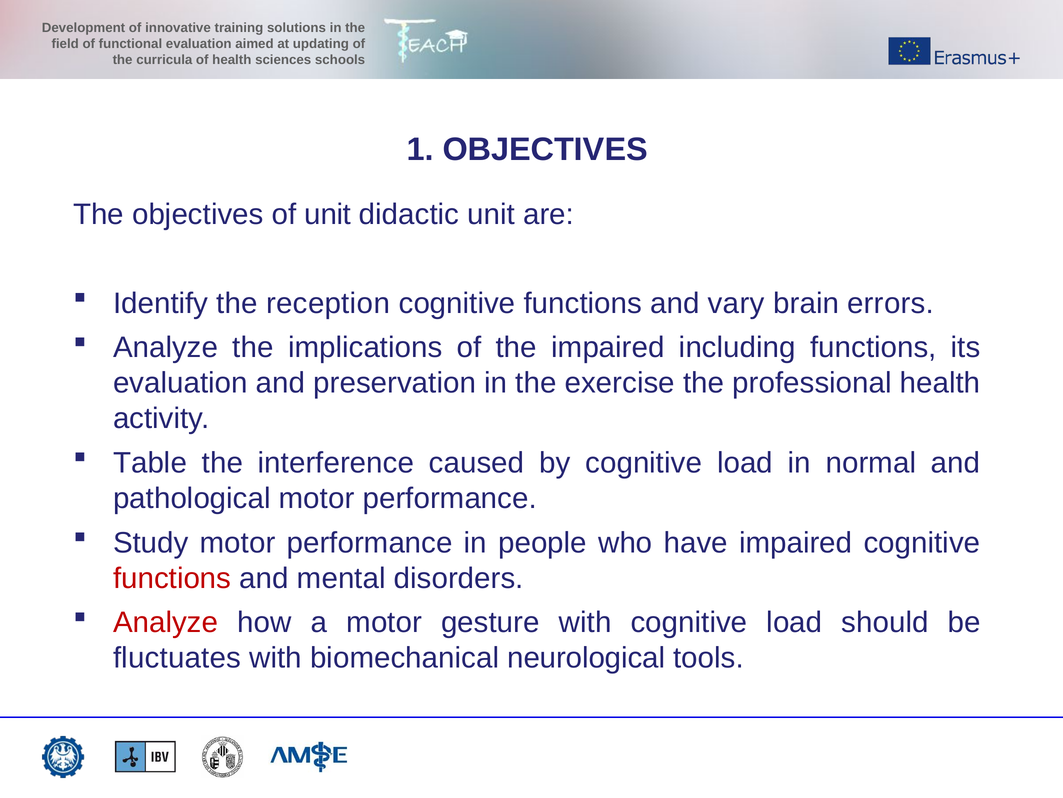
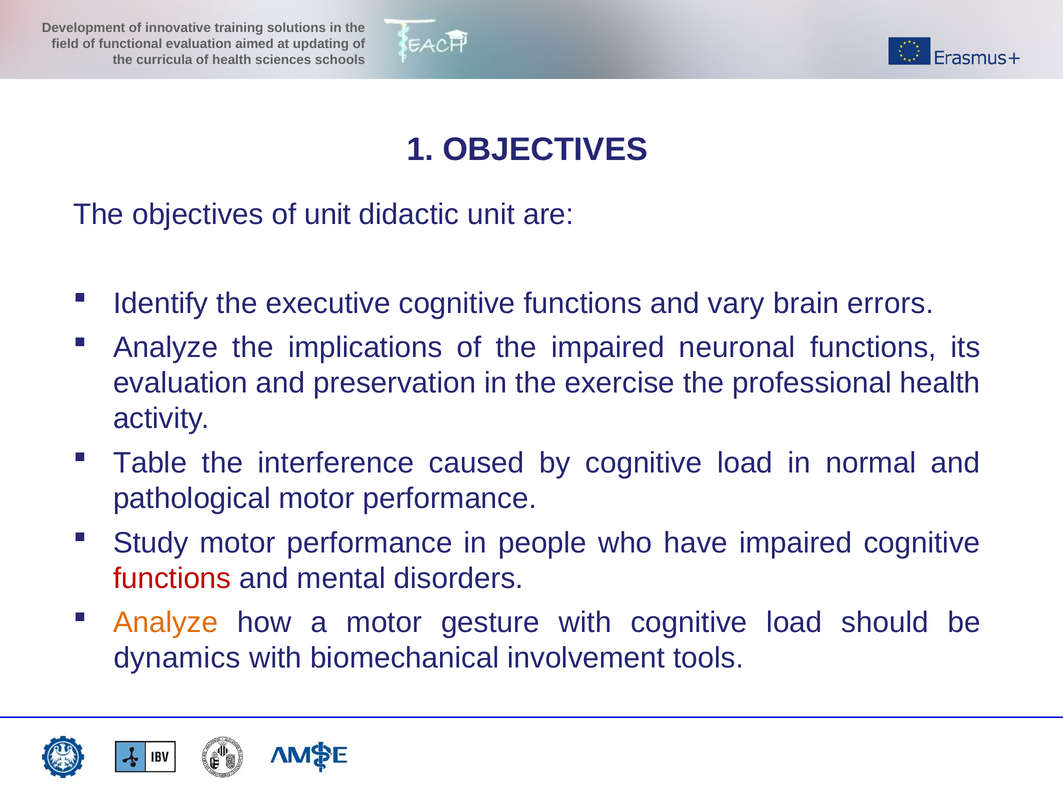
reception: reception -> executive (328, 303)
including: including -> neuronal (737, 347)
Analyze colour: red -> orange (166, 622)
fluctuates: fluctuates -> dynamics (177, 657)
neurological: neurological -> involvement (586, 657)
